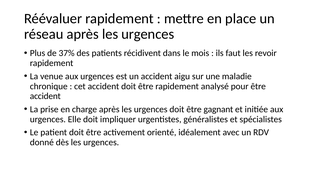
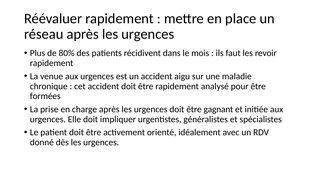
37%: 37% -> 80% (67, 53)
accident: accident -> formées (45, 96)
